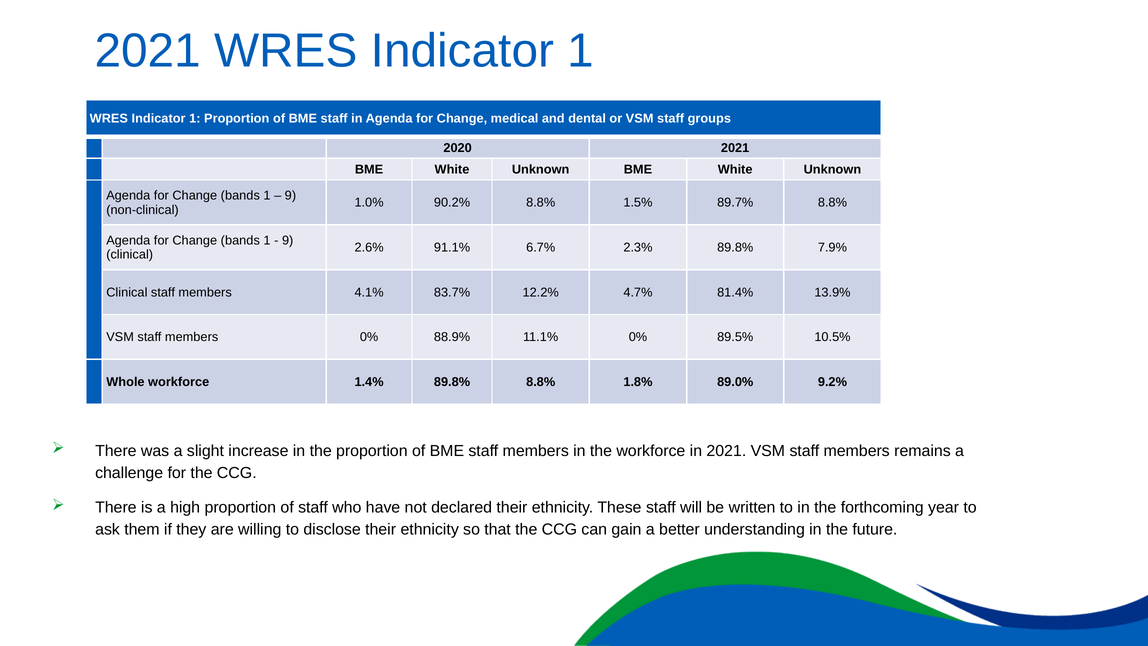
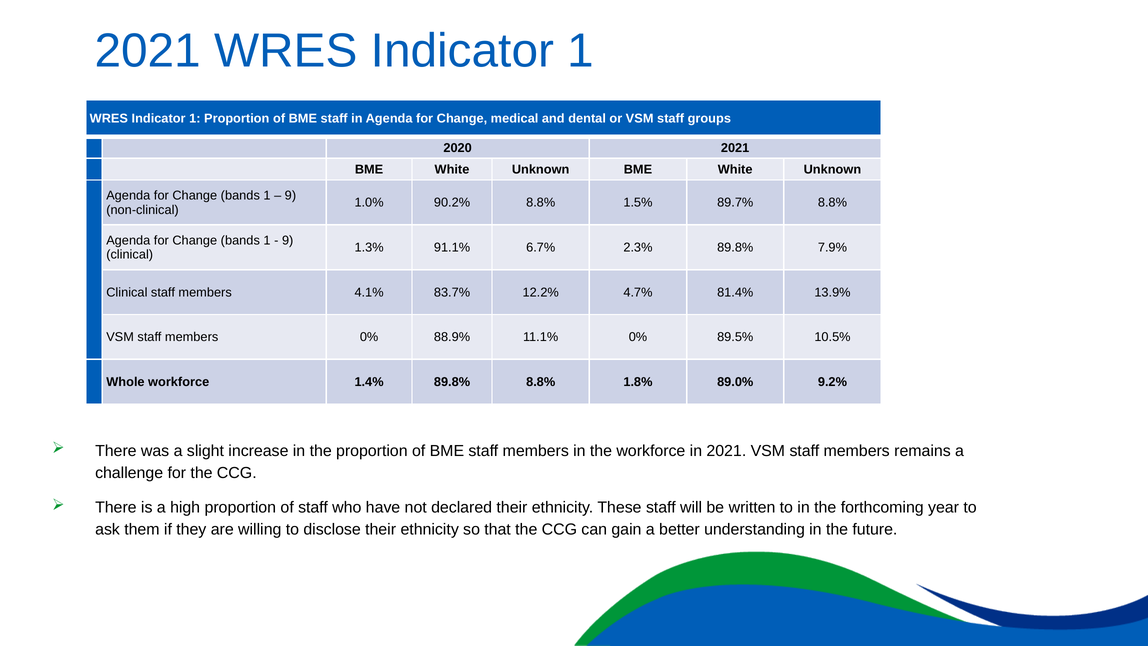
2.6%: 2.6% -> 1.3% (369, 247)
